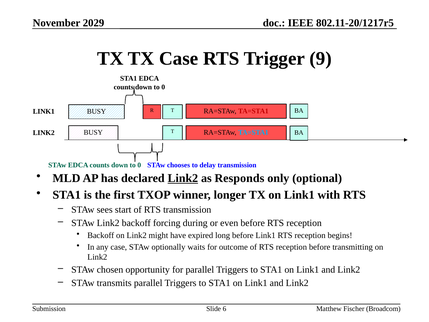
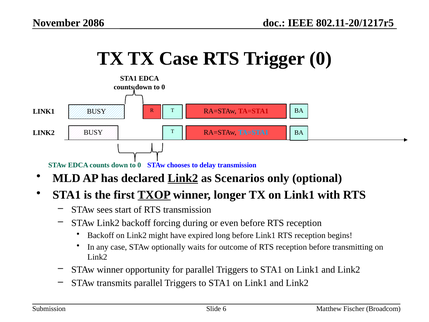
2029: 2029 -> 2086 (94, 23)
Trigger 9: 9 -> 0 (321, 59)
Responds: Responds -> Scenarios (239, 178)
TXOP underline: none -> present (154, 195)
STAw chosen: chosen -> winner (110, 270)
